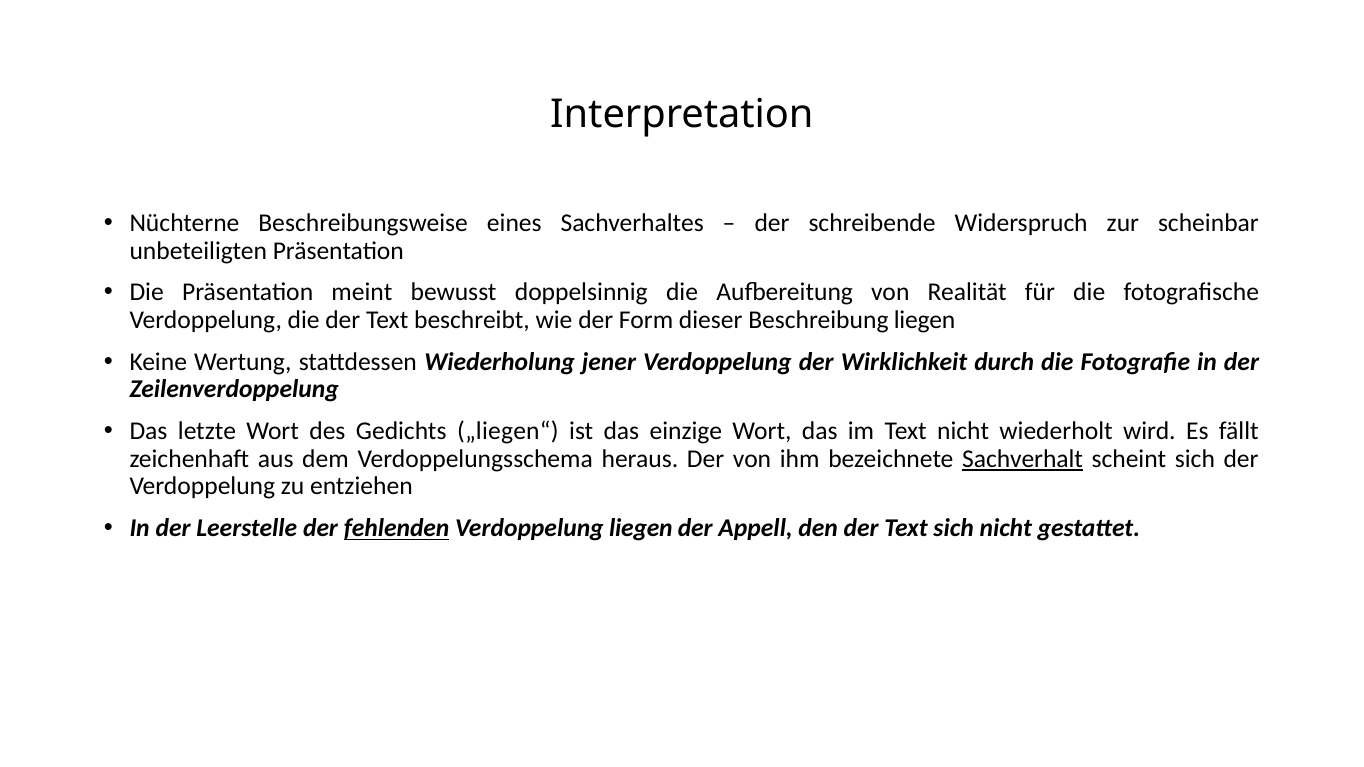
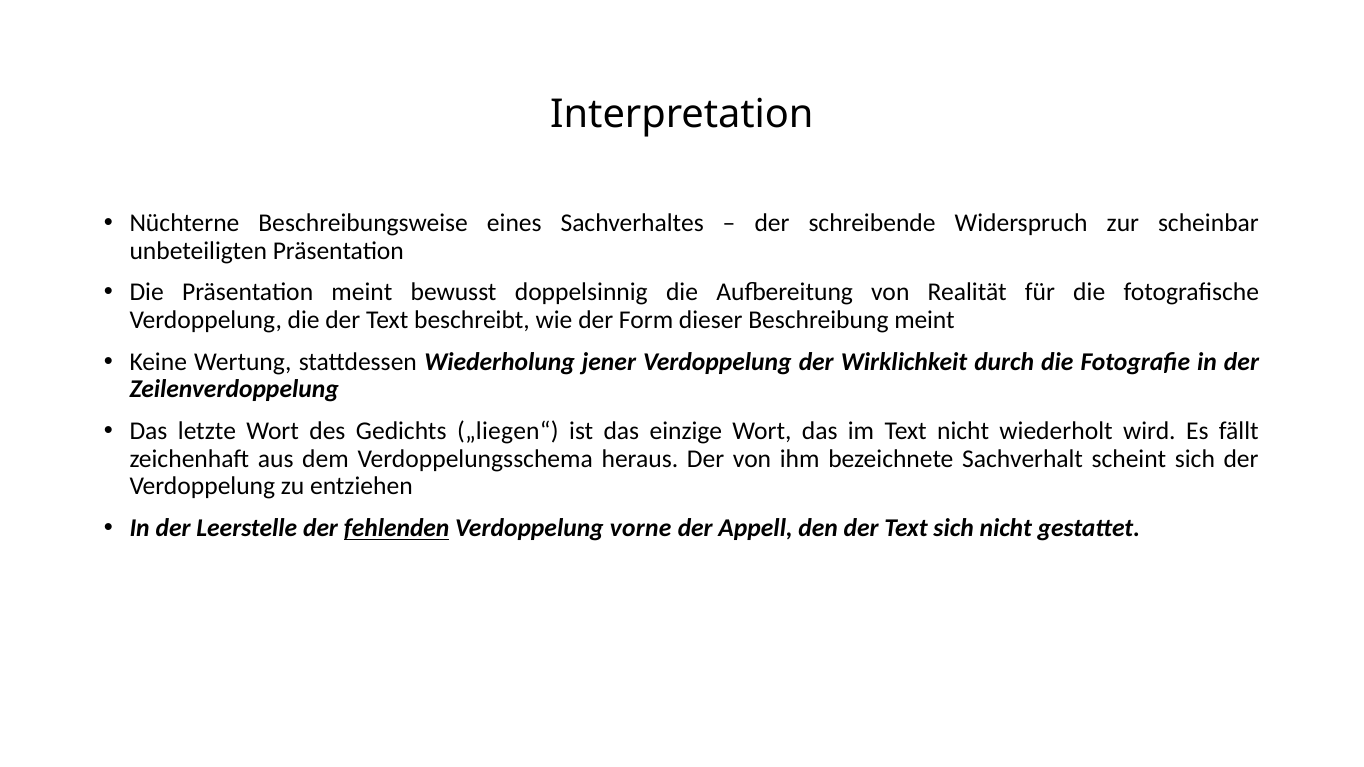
Beschreibung liegen: liegen -> meint (924, 320)
Sachverhalt underline: present -> none (1023, 459)
Verdoppelung liegen: liegen -> vorne (641, 529)
